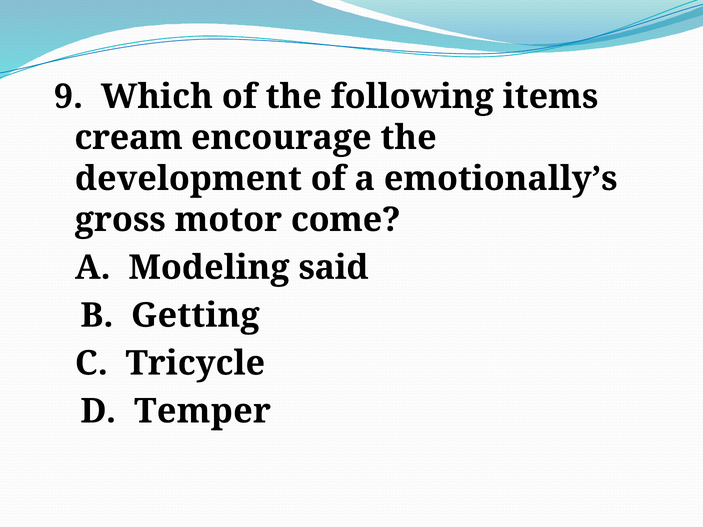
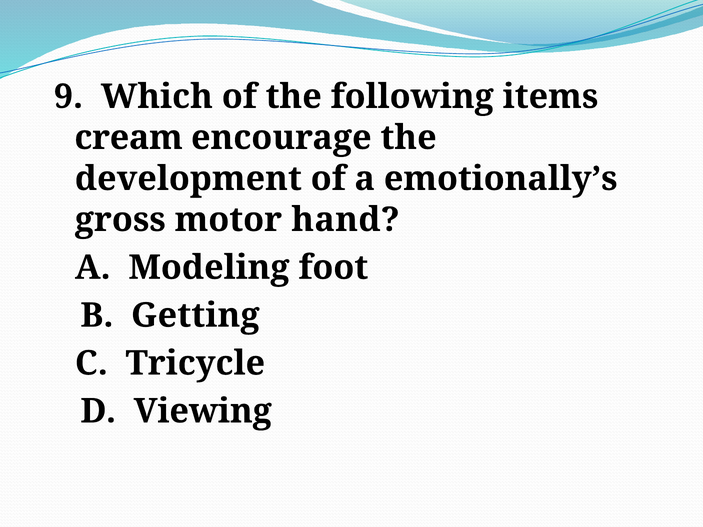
come: come -> hand (345, 220)
said: said -> foot (333, 268)
Temper: Temper -> Viewing (203, 411)
